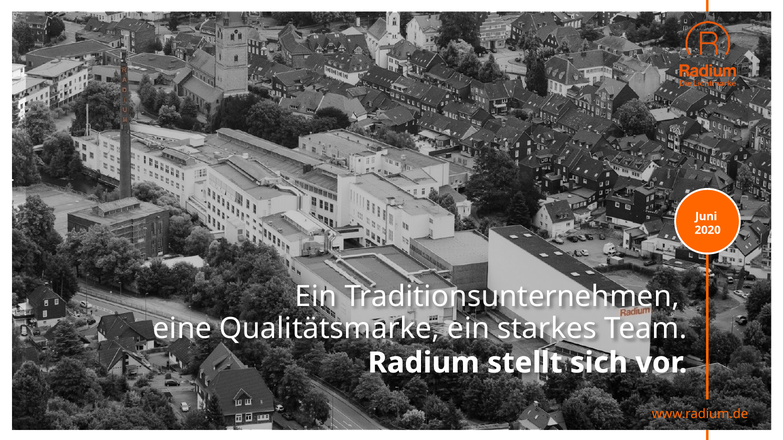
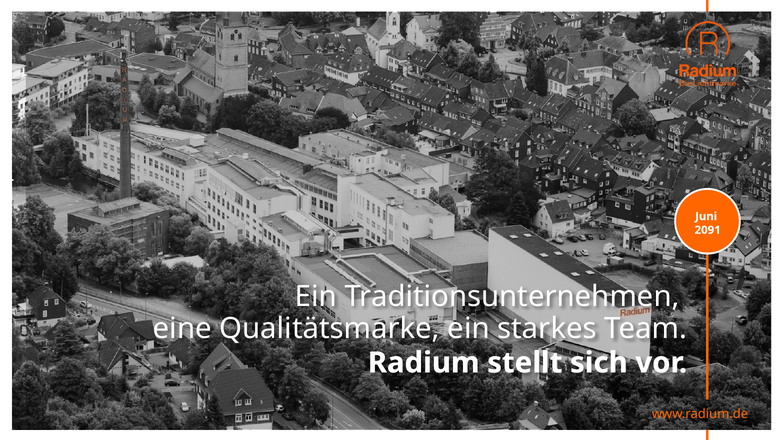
2020: 2020 -> 2091 (708, 230)
